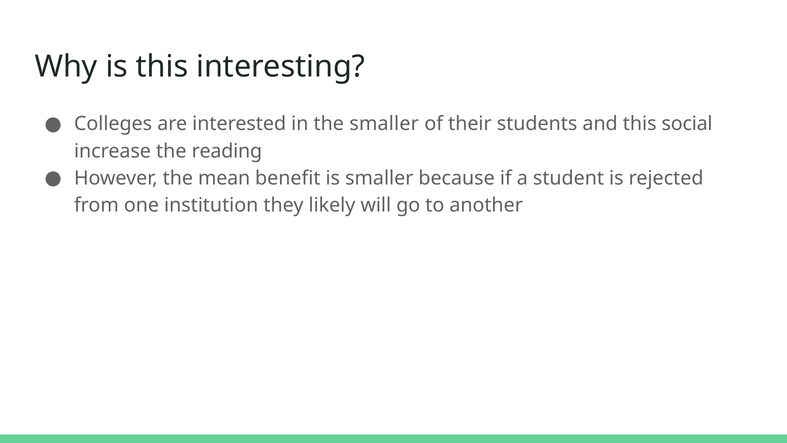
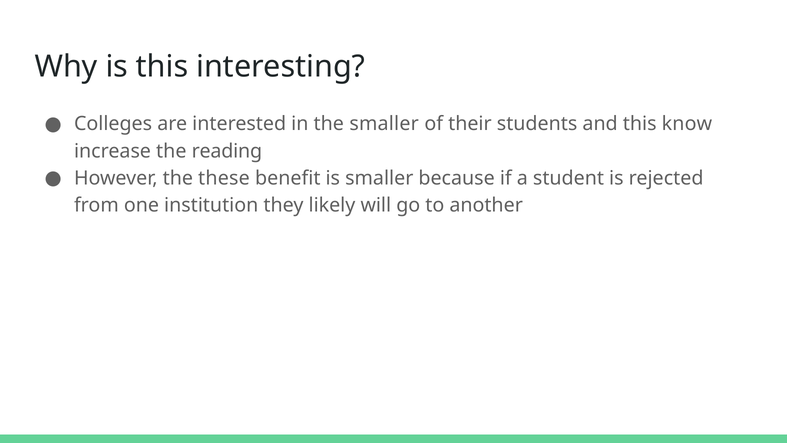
social: social -> know (687, 124)
mean: mean -> these (224, 178)
